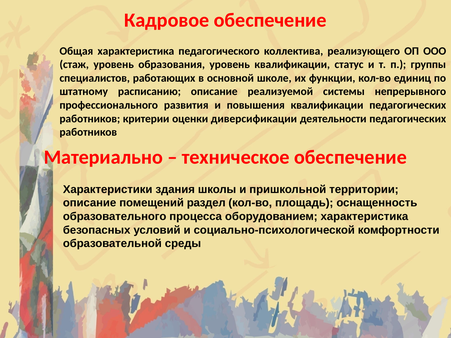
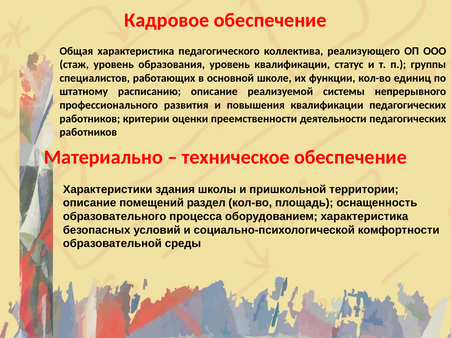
диверсификации: диверсификации -> преемственности (254, 119)
